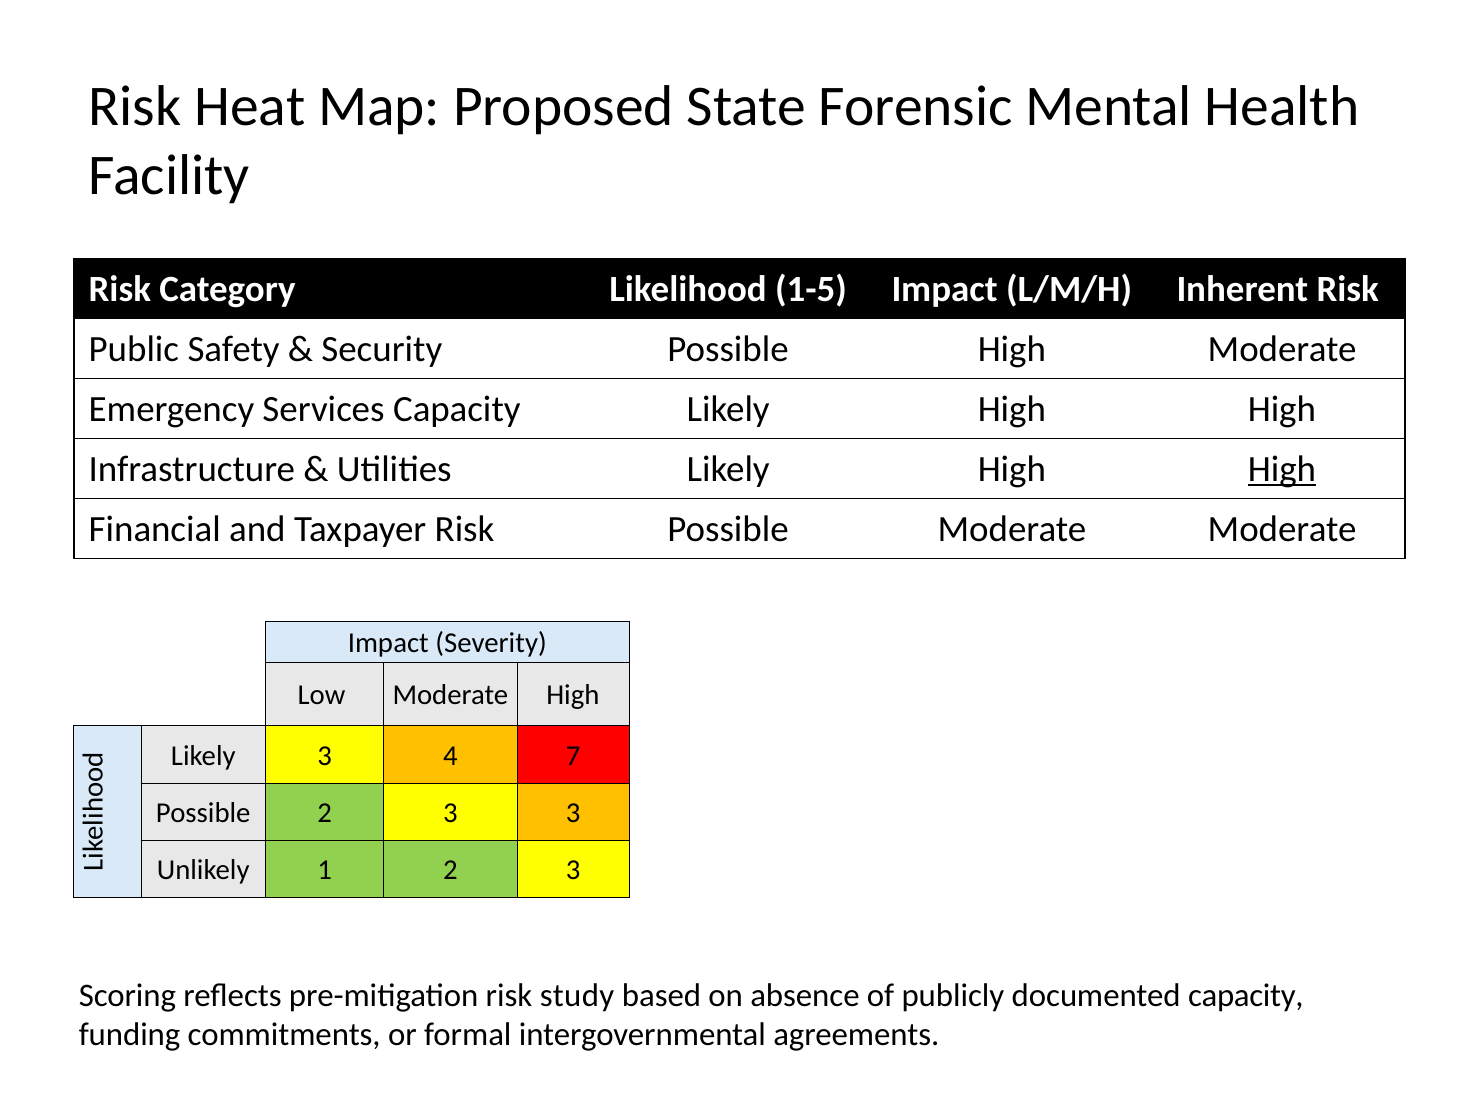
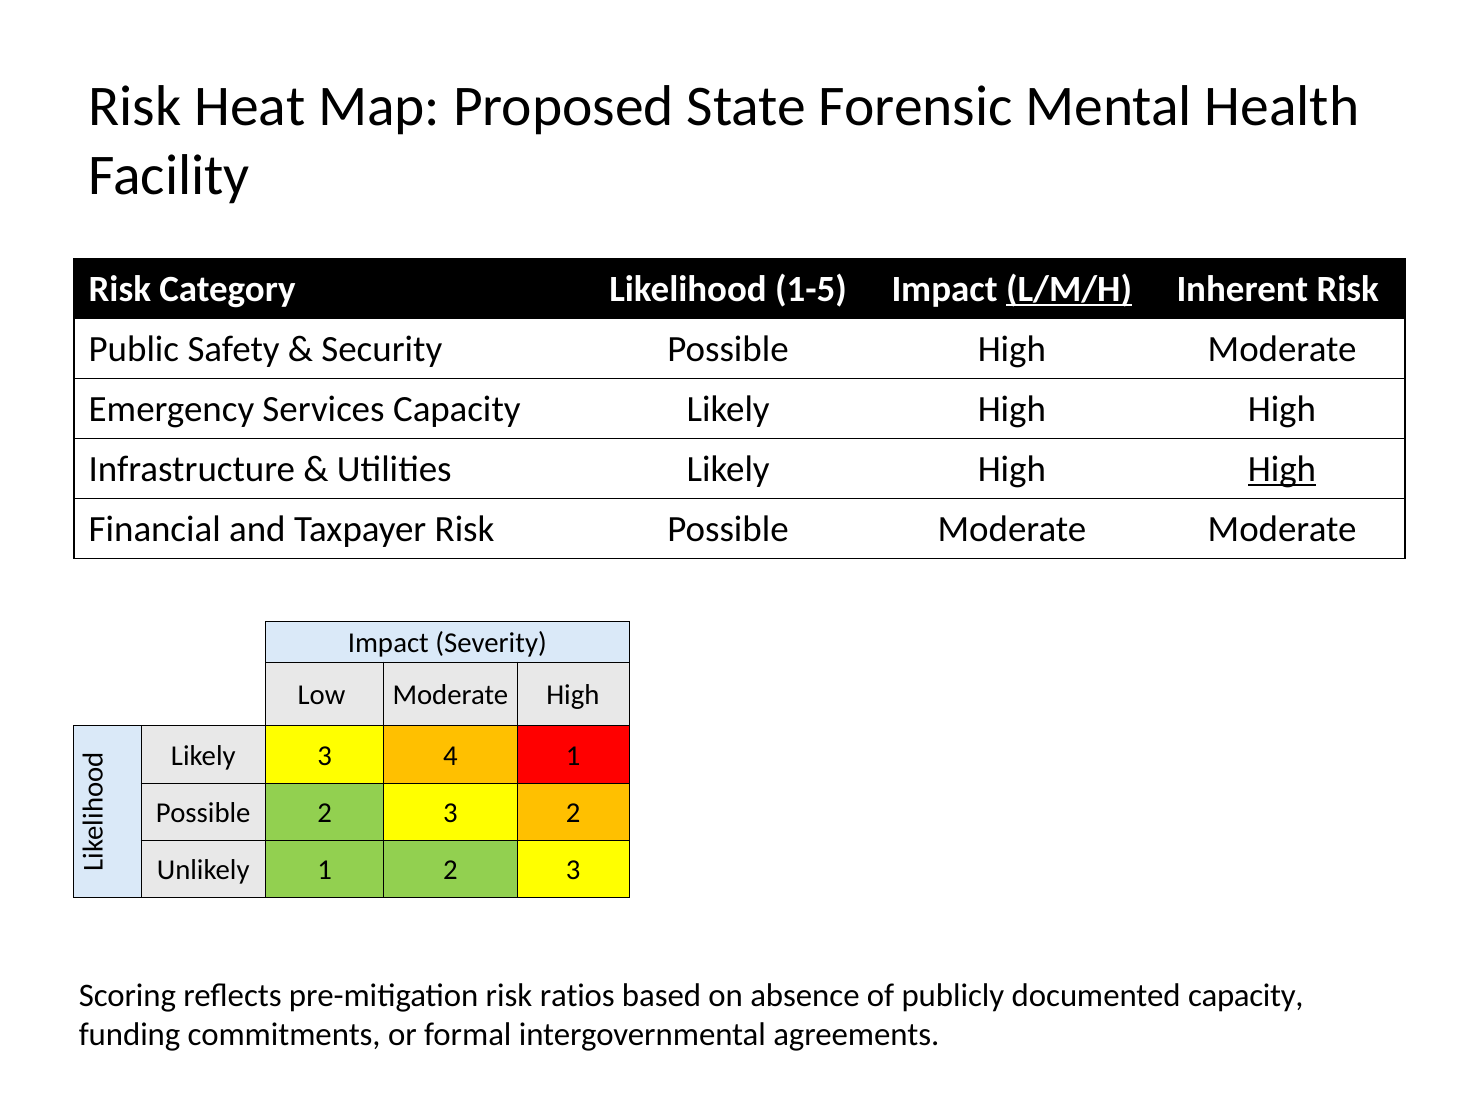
L/M/H underline: none -> present (1069, 289)
4 7: 7 -> 1 (573, 756)
3 3: 3 -> 2 (573, 813)
study: study -> ratios (577, 996)
